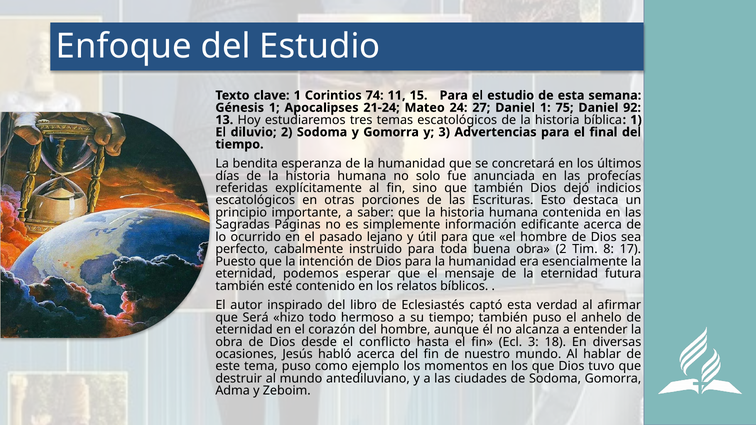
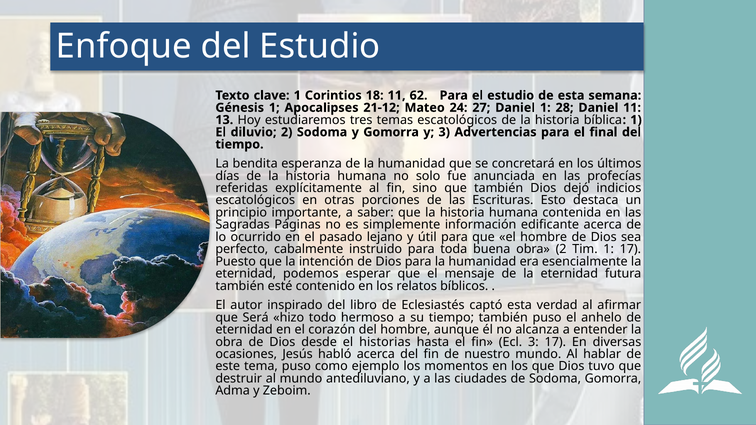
74: 74 -> 18 (375, 95)
15: 15 -> 62 (419, 95)
21-24: 21-24 -> 21-12 (382, 108)
75: 75 -> 28 (565, 108)
Daniel 92: 92 -> 11 (632, 108)
Tim 8: 8 -> 1 (609, 249)
conflicto: conflicto -> historias (385, 342)
3 18: 18 -> 17 (555, 342)
